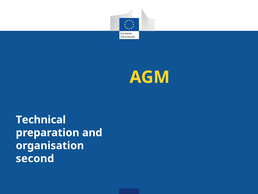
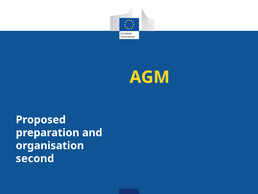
Technical: Technical -> Proposed (41, 119)
